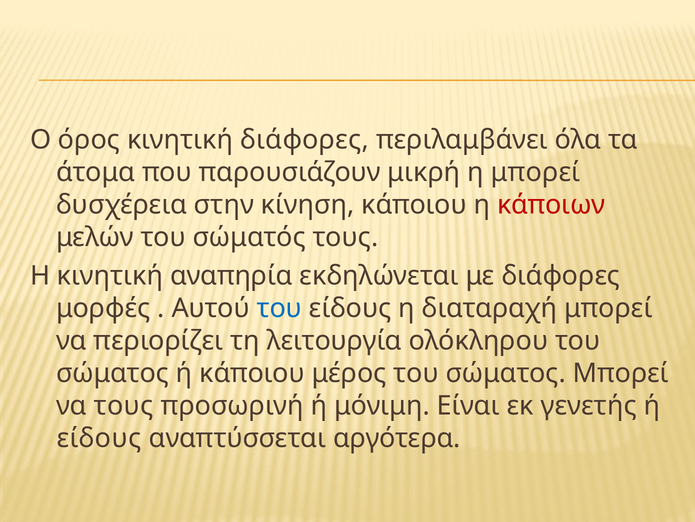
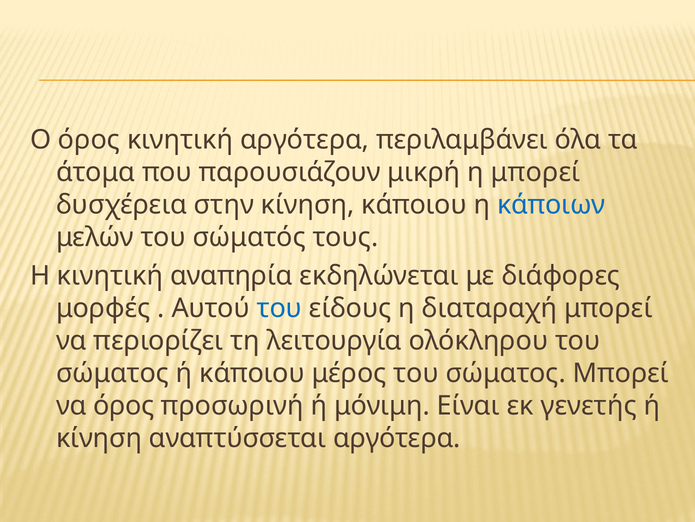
κινητική διάφορες: διάφορες -> αργότερα (305, 140)
κάποιων colour: red -> blue (551, 205)
να τους: τους -> όρος (124, 405)
είδους: είδους -> κίνηση (99, 438)
